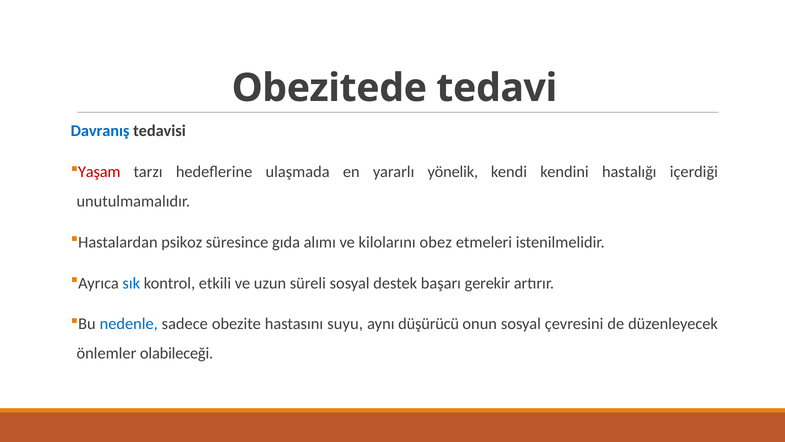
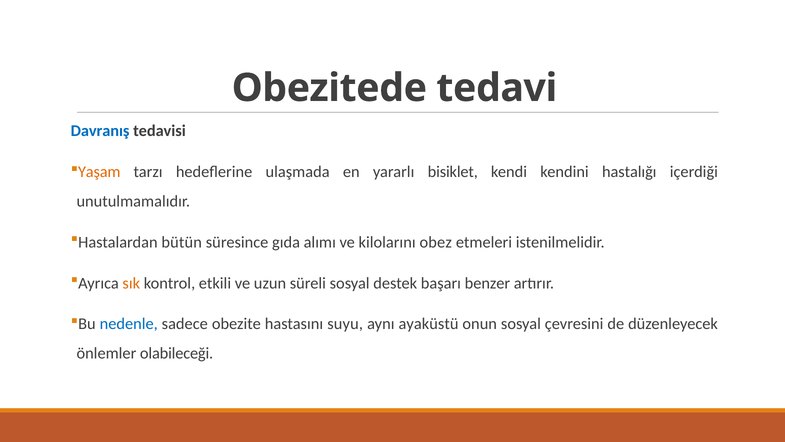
Yaşam colour: red -> orange (99, 172)
yönelik: yönelik -> bisiklet (453, 172)
psikoz: psikoz -> bütün (182, 242)
sık colour: blue -> orange (131, 283)
gerekir: gerekir -> benzer (487, 283)
düşürücü: düşürücü -> ayaküstü (429, 324)
